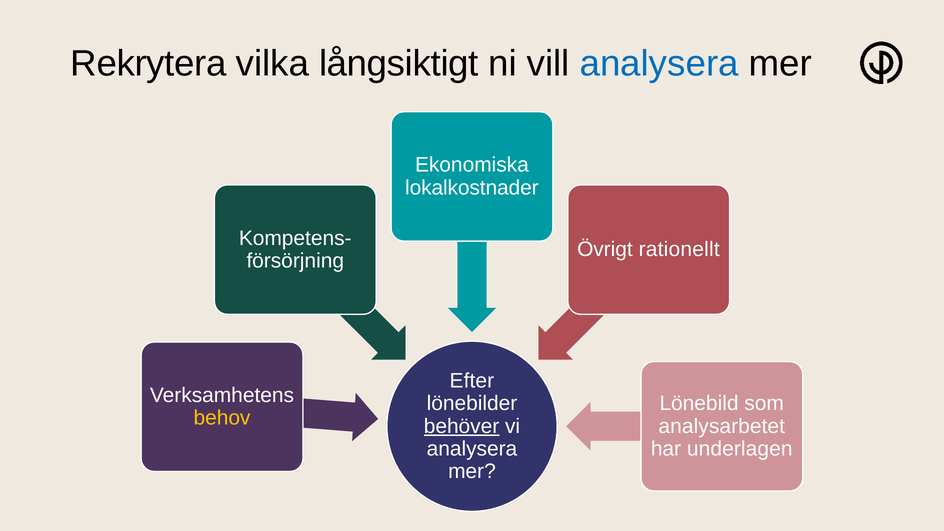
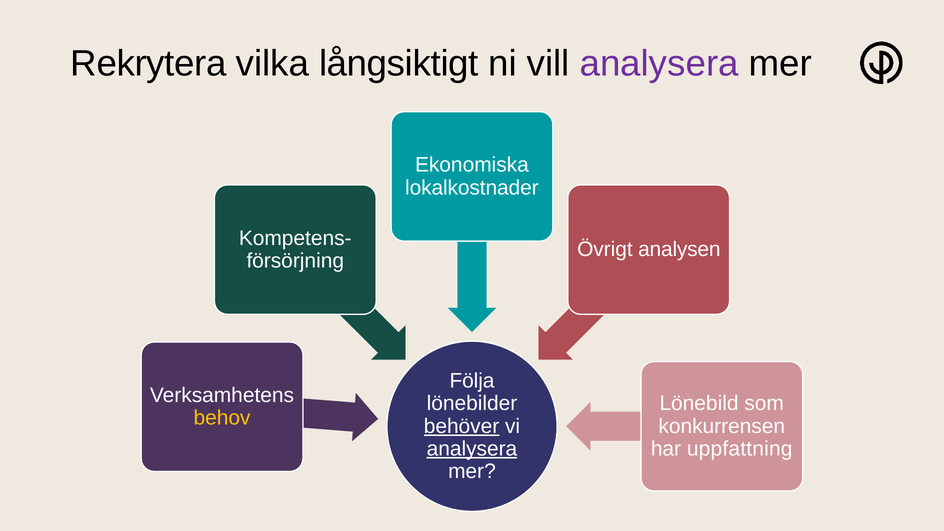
analysera colour: blue -> purple (659, 64)
rationellt: rationellt -> analysen (679, 249)
Efter: Efter -> Följa (472, 381)
analysarbetet: analysarbetet -> konkurrensen (722, 426)
underlagen: underlagen -> uppfattning (740, 449)
analysera underline: none -> present (472, 449)
